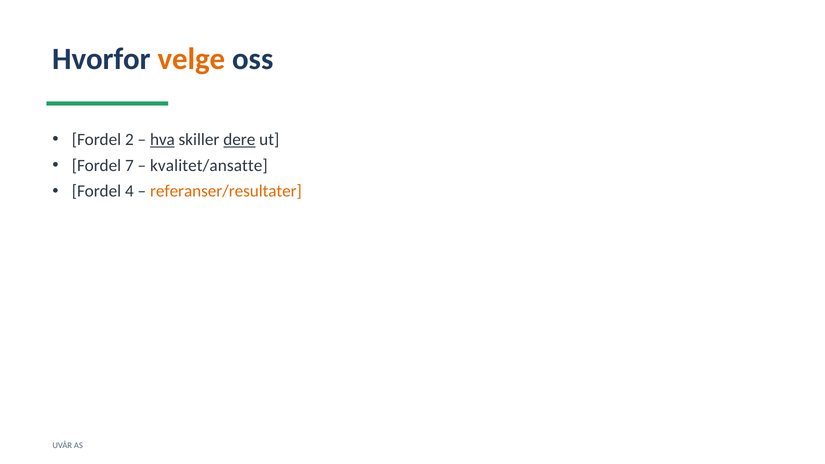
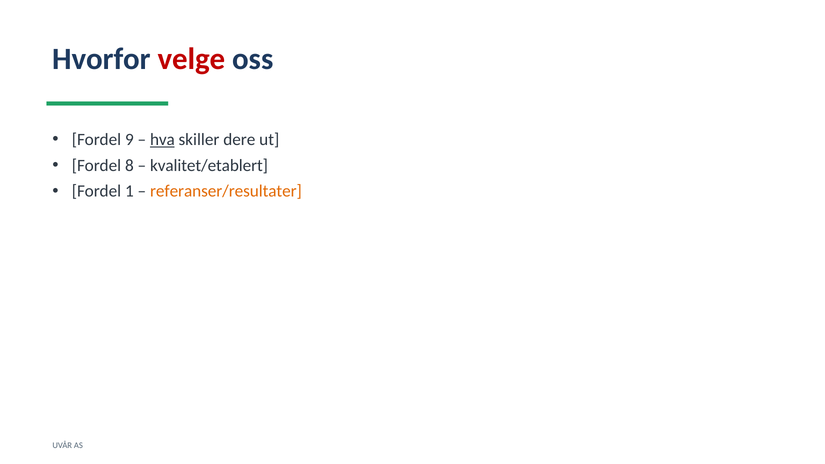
velge colour: orange -> red (192, 59)
2: 2 -> 9 (129, 140)
dere underline: present -> none (239, 140)
7: 7 -> 8 (129, 166)
kvalitet/ansatte: kvalitet/ansatte -> kvalitet/etablert (209, 166)
4: 4 -> 1 (129, 191)
